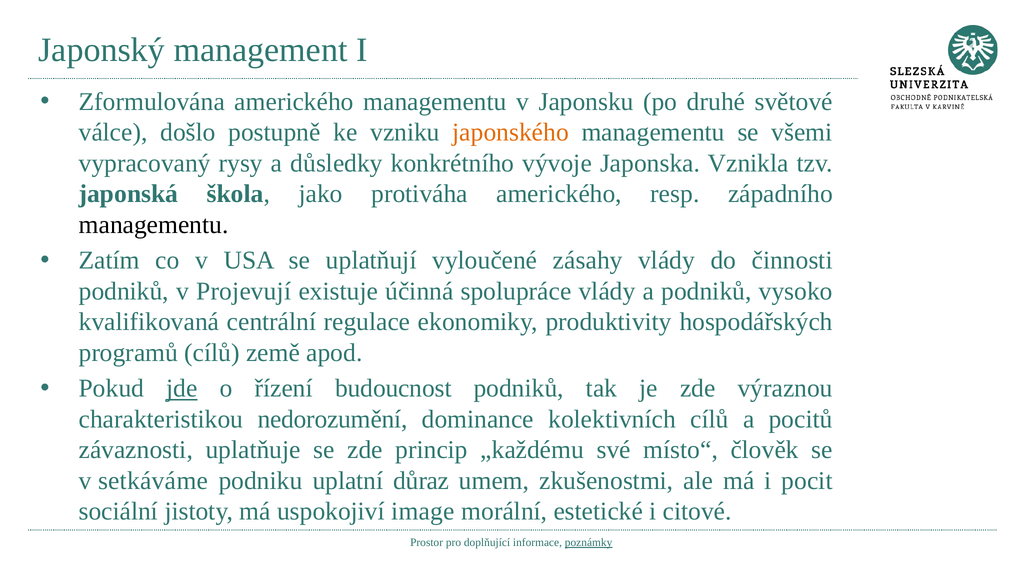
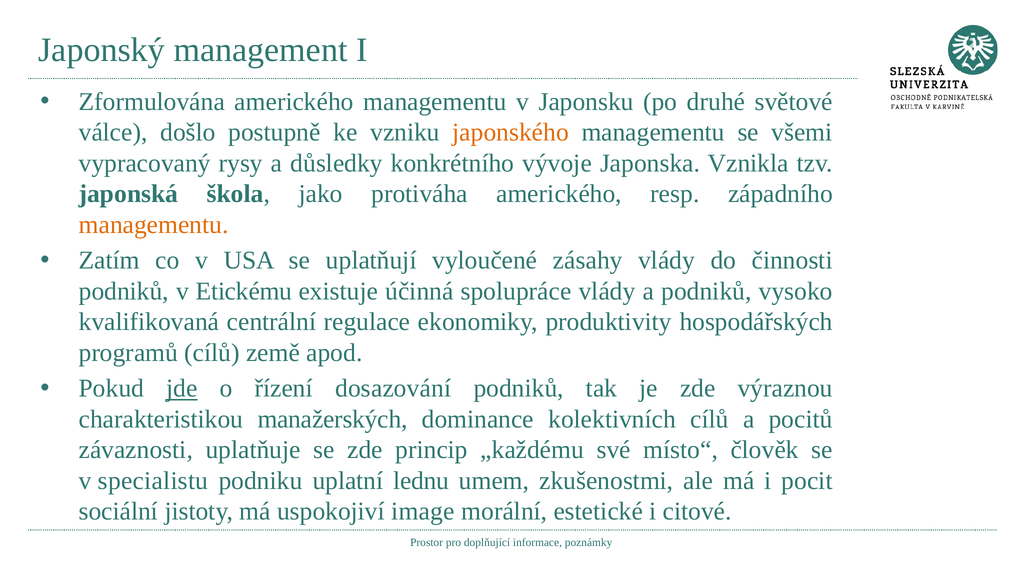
managementu colour: black -> orange (154, 224)
Projevují: Projevují -> Etickému (244, 291)
budoucnost: budoucnost -> dosazování (393, 388)
nedorozumění: nedorozumění -> manažerských (333, 419)
setkáváme: setkáváme -> specialistu (153, 480)
důraz: důraz -> lednu (421, 480)
poznámky underline: present -> none (589, 542)
